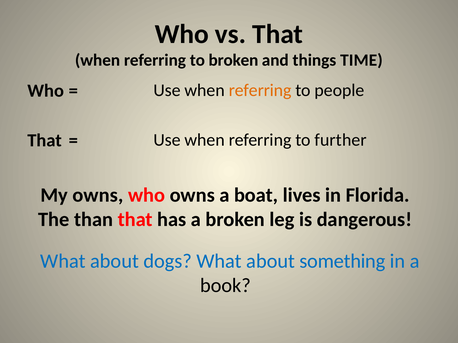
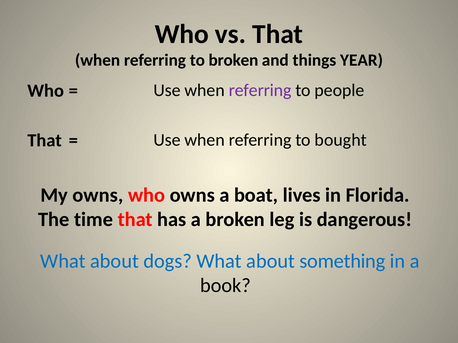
TIME: TIME -> YEAR (362, 60)
referring colour: orange -> purple (260, 90)
further: further -> bought (341, 140)
than: than -> time (94, 220)
